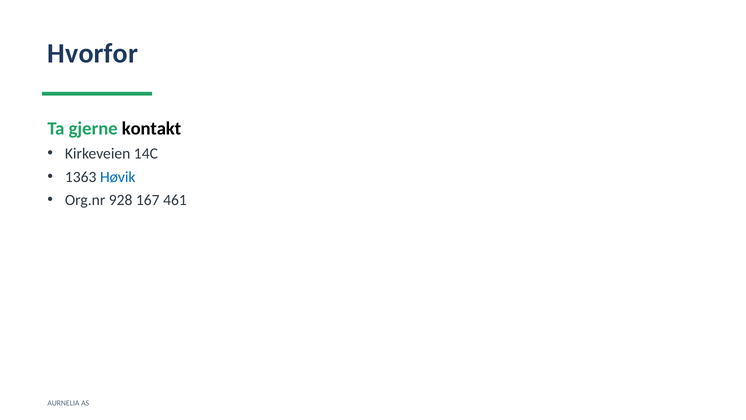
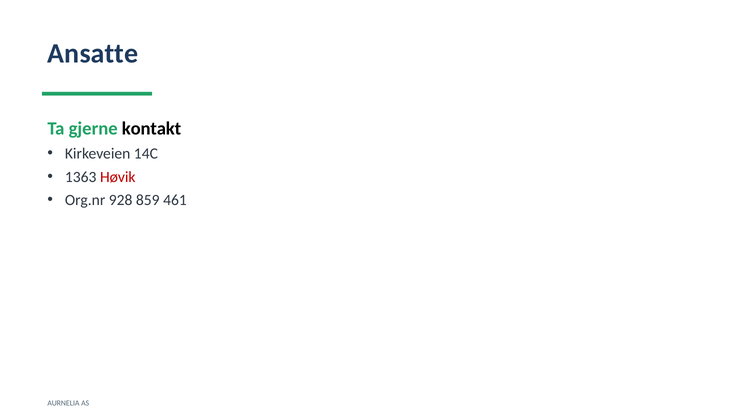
Hvorfor: Hvorfor -> Ansatte (93, 53)
Høvik colour: blue -> red (118, 177)
167: 167 -> 859 (148, 200)
